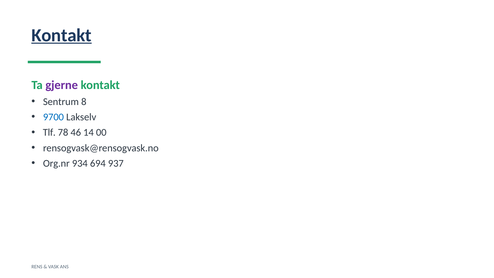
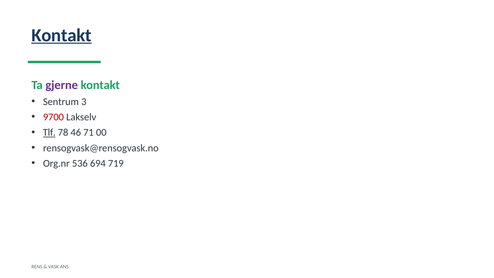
8: 8 -> 3 (84, 102)
9700 colour: blue -> red (53, 117)
Tlf underline: none -> present (49, 132)
14: 14 -> 71 (89, 132)
934: 934 -> 536 (80, 163)
937: 937 -> 719 (116, 163)
